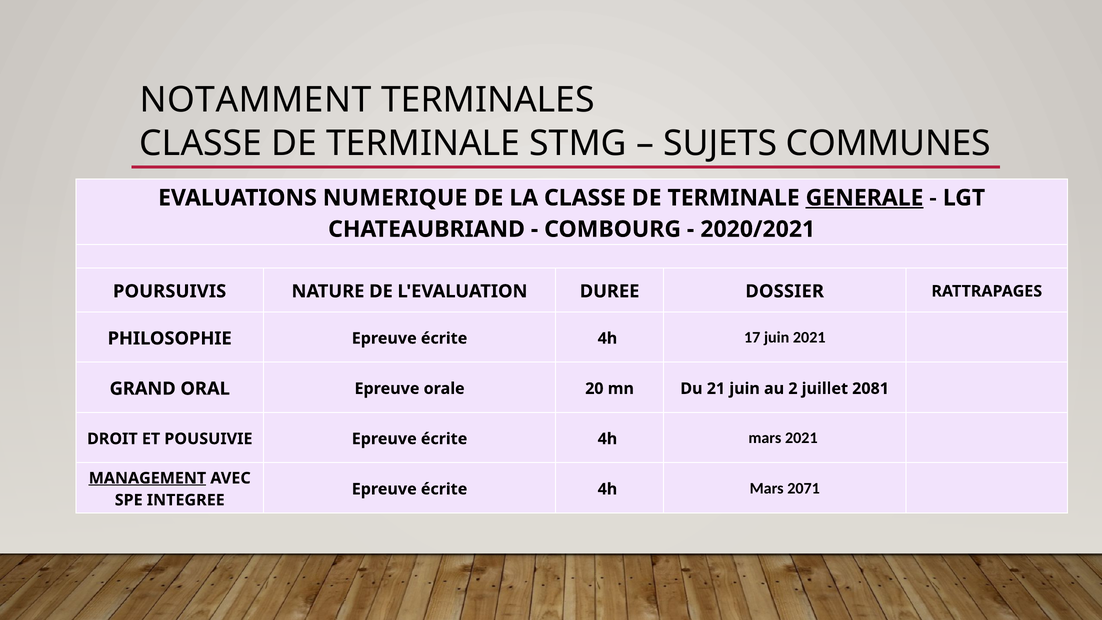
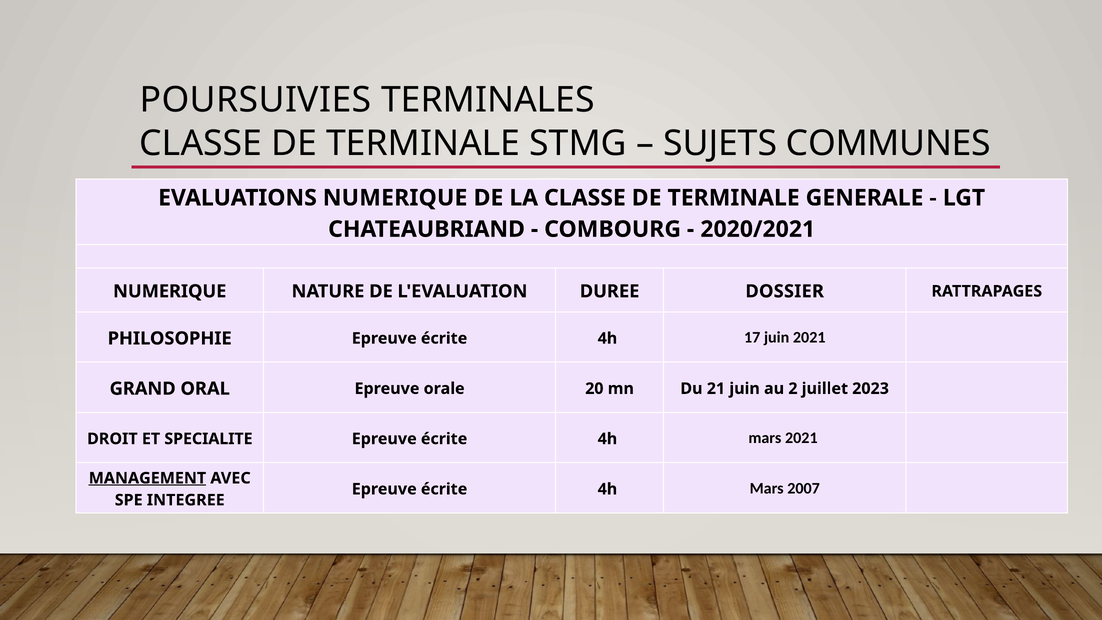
NOTAMMENT: NOTAMMENT -> POURSUIVIES (256, 100)
GENERALE underline: present -> none (865, 198)
POURSUIVIS: POURSUIVIS -> NUMERIQUE (170, 291)
2081: 2081 -> 2023 (871, 389)
POUSUIVIE: POUSUIVIE -> SPECIALITE (208, 439)
2071: 2071 -> 2007 (804, 488)
